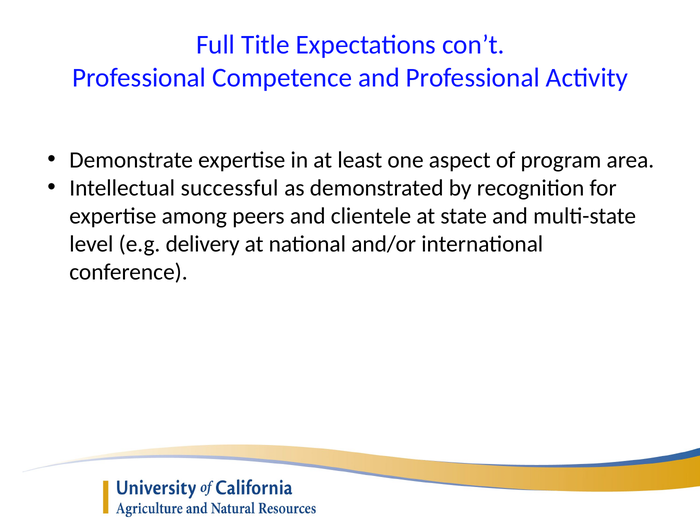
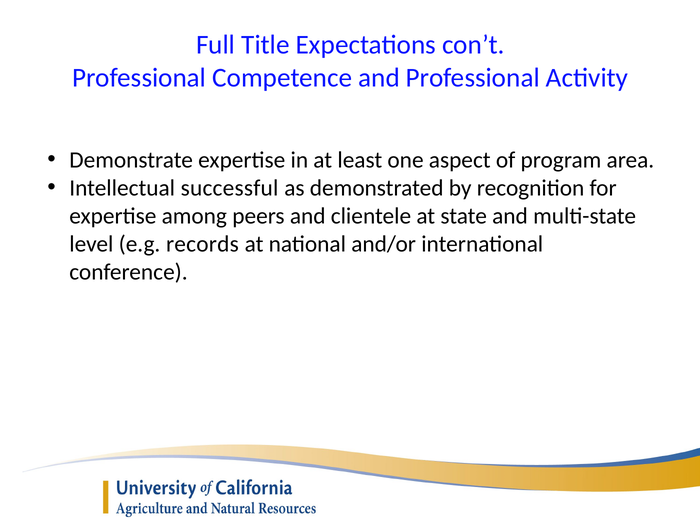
delivery: delivery -> records (202, 244)
